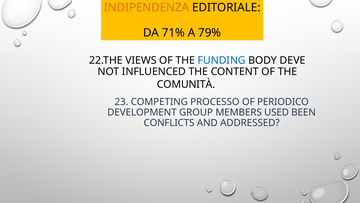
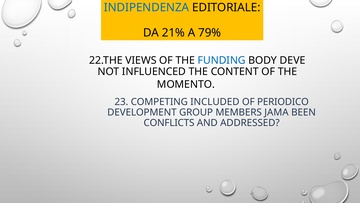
INDIPENDENZA colour: orange -> blue (146, 8)
71%: 71% -> 21% (173, 33)
COMUNITÀ: COMUNITÀ -> MOMENTO (186, 84)
PROCESSO: PROCESSO -> INCLUDED (215, 102)
USED: USED -> JAMA (276, 112)
